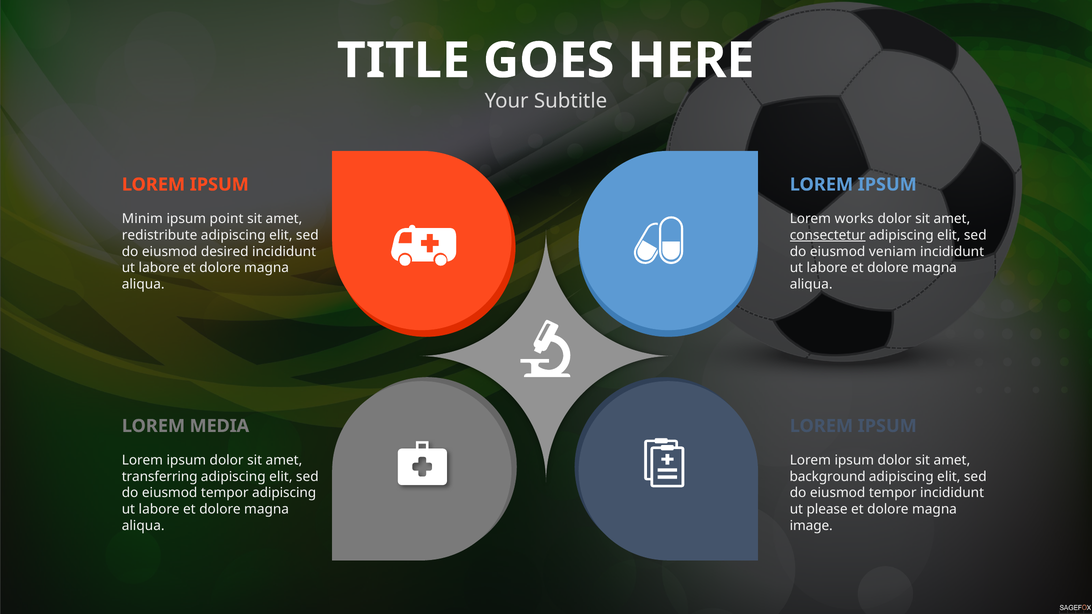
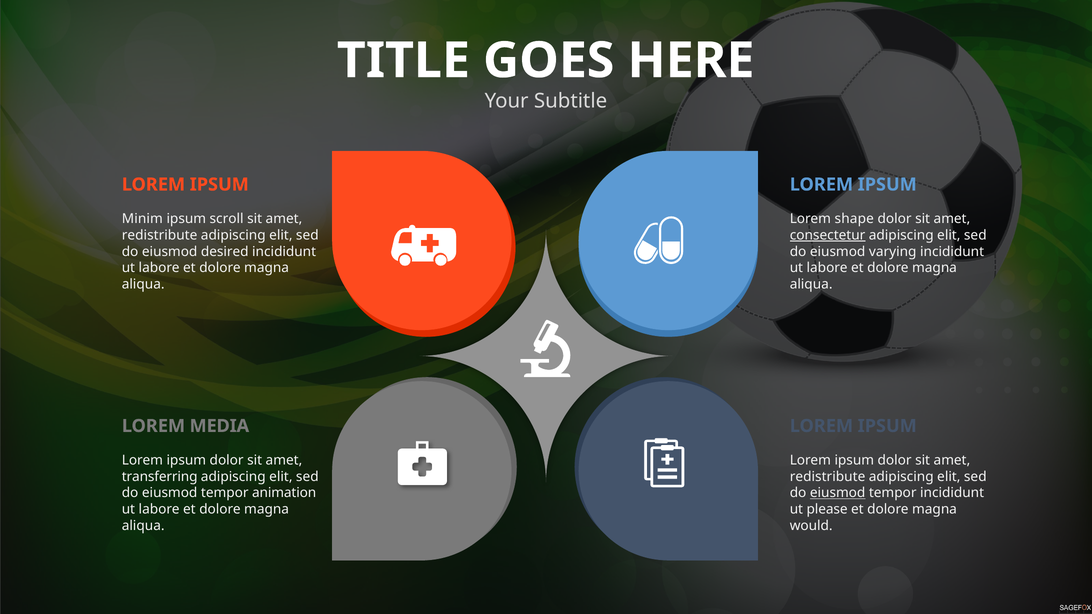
point: point -> scroll (227, 219)
works: works -> shape (854, 219)
veniam: veniam -> varying (893, 252)
background: background -> redistribute (828, 477)
tempor adipiscing: adipiscing -> animation (284, 493)
eiusmod underline: none -> present (838, 493)
image: image -> would (811, 526)
